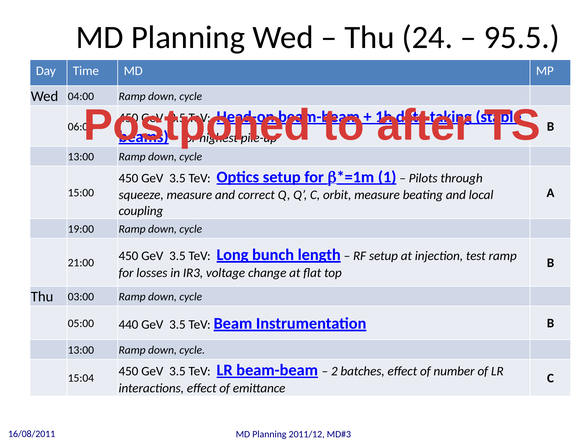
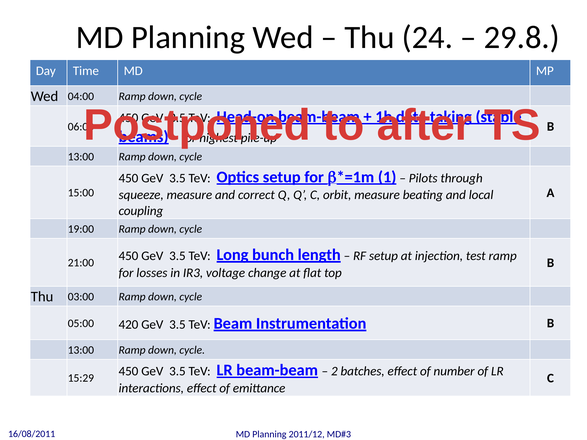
95.5: 95.5 -> 29.8 (522, 37)
440: 440 -> 420 (128, 325)
15:04: 15:04 -> 15:29 (81, 378)
